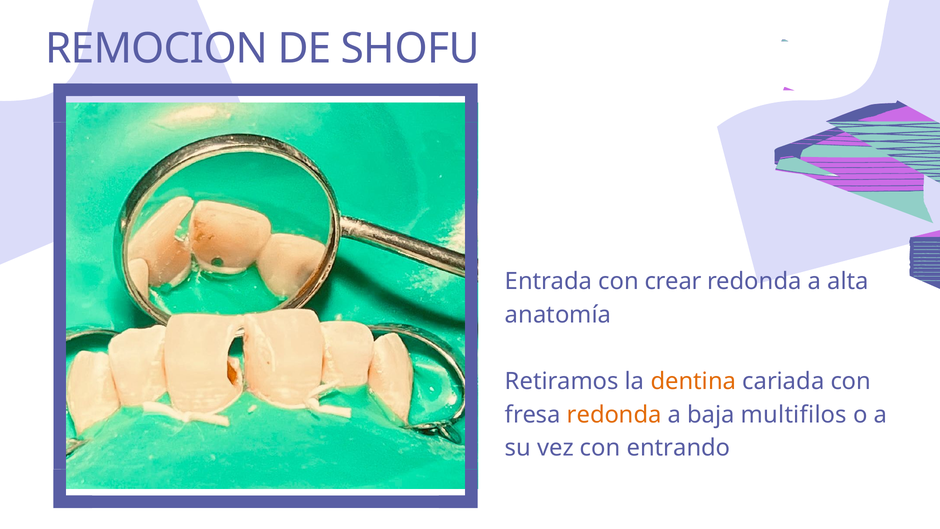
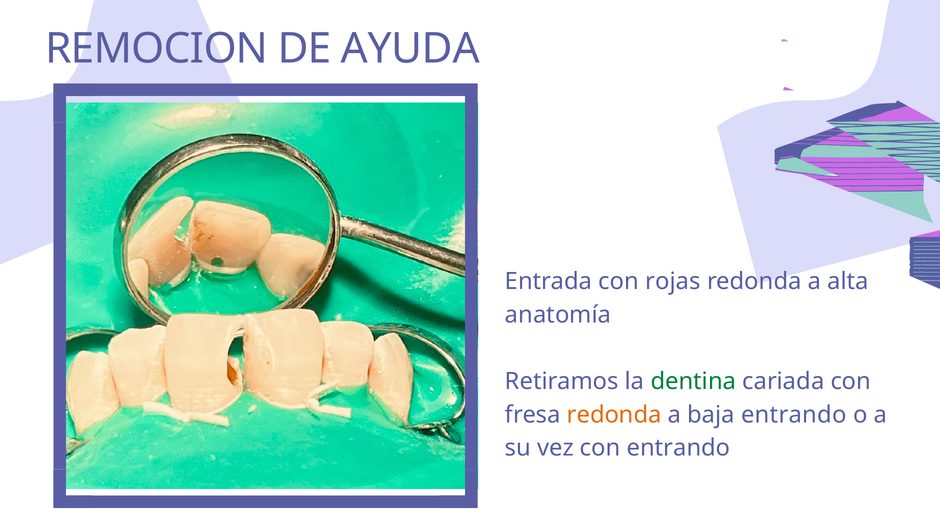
SHOFU: SHOFU -> AYUDA (410, 49)
crear: crear -> rojas (673, 281)
dentina colour: orange -> green (693, 381)
baja multifilos: multifilos -> entrando (794, 415)
